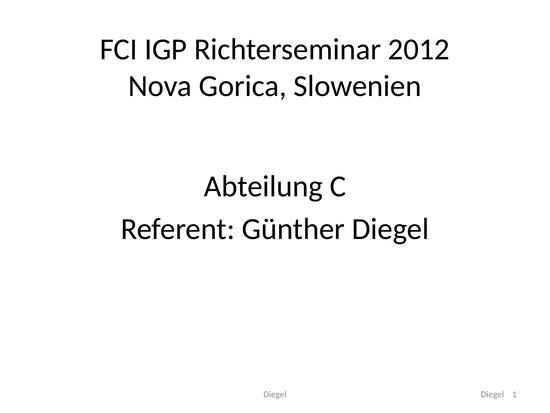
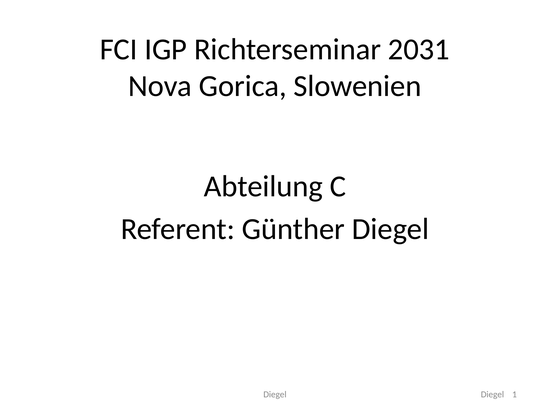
2012: 2012 -> 2031 (419, 49)
